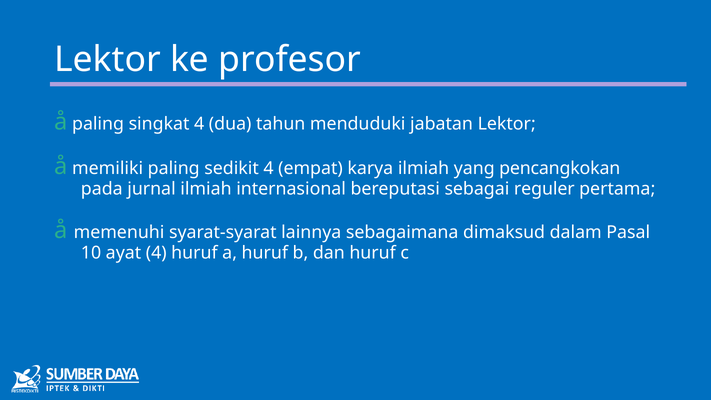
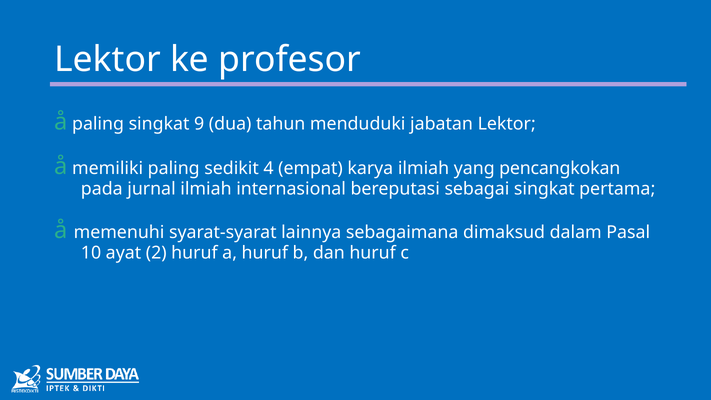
singkat 4: 4 -> 9 (199, 124)
sebagai reguler: reguler -> singkat (544, 189)
ayat 4: 4 -> 2 (156, 253)
